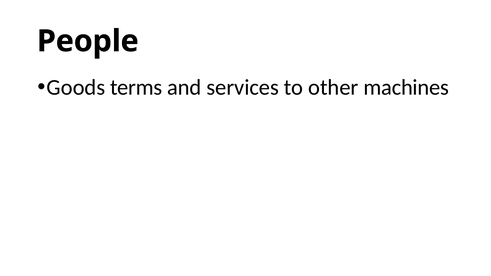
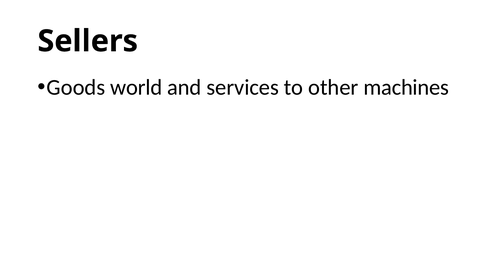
People: People -> Sellers (88, 41)
terms: terms -> world (136, 87)
